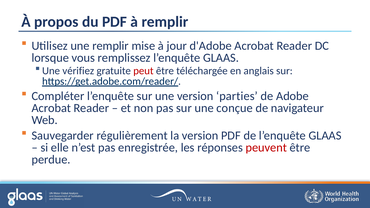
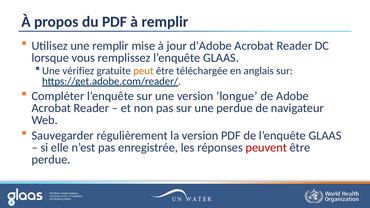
peut colour: red -> orange (143, 71)
parties: parties -> longue (237, 96)
une conçue: conçue -> perdue (235, 108)
